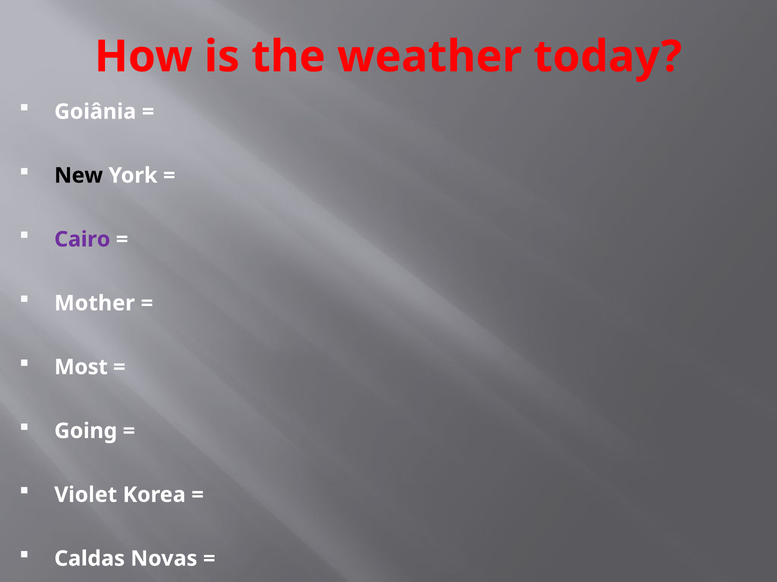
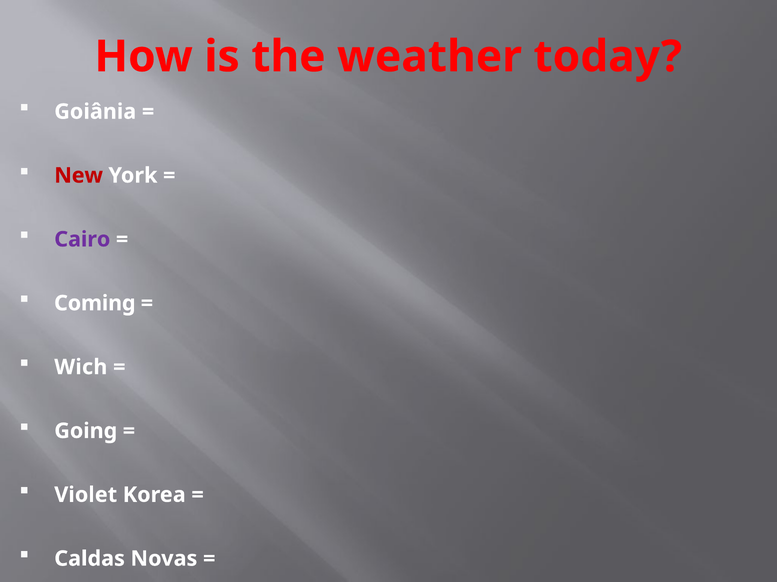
New colour: black -> red (79, 176)
Mother: Mother -> Coming (95, 304)
Most: Most -> Wich (81, 368)
